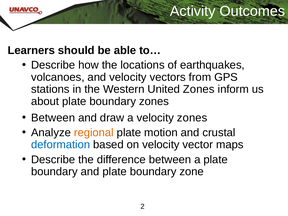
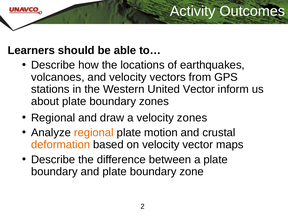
United Zones: Zones -> Vector (199, 89)
Between: Between -> Regional (53, 118)
deformation colour: blue -> orange (61, 145)
